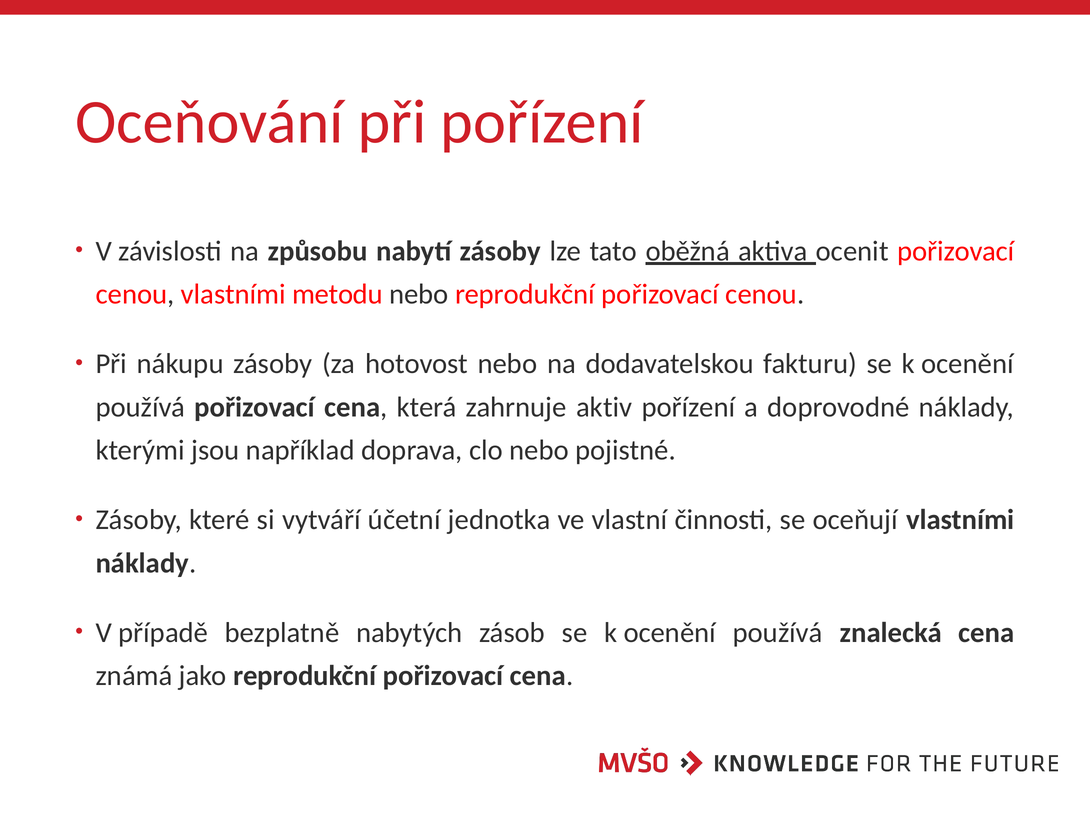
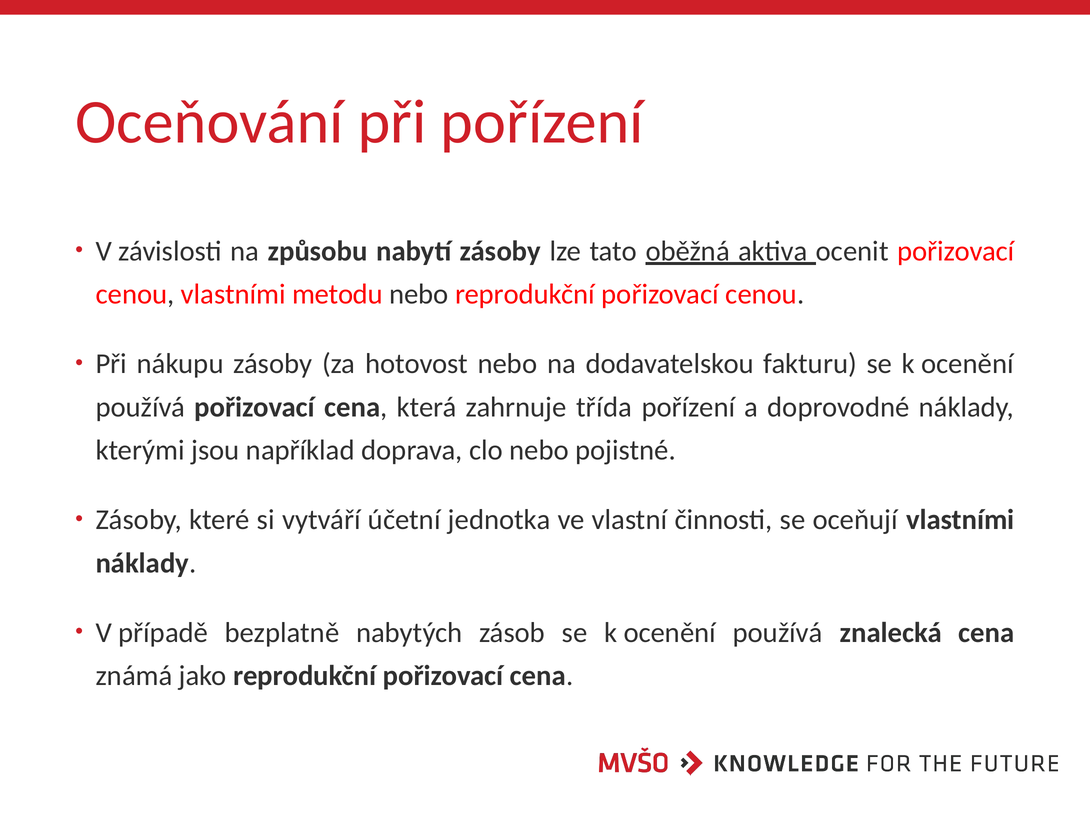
aktiv: aktiv -> třída (604, 407)
